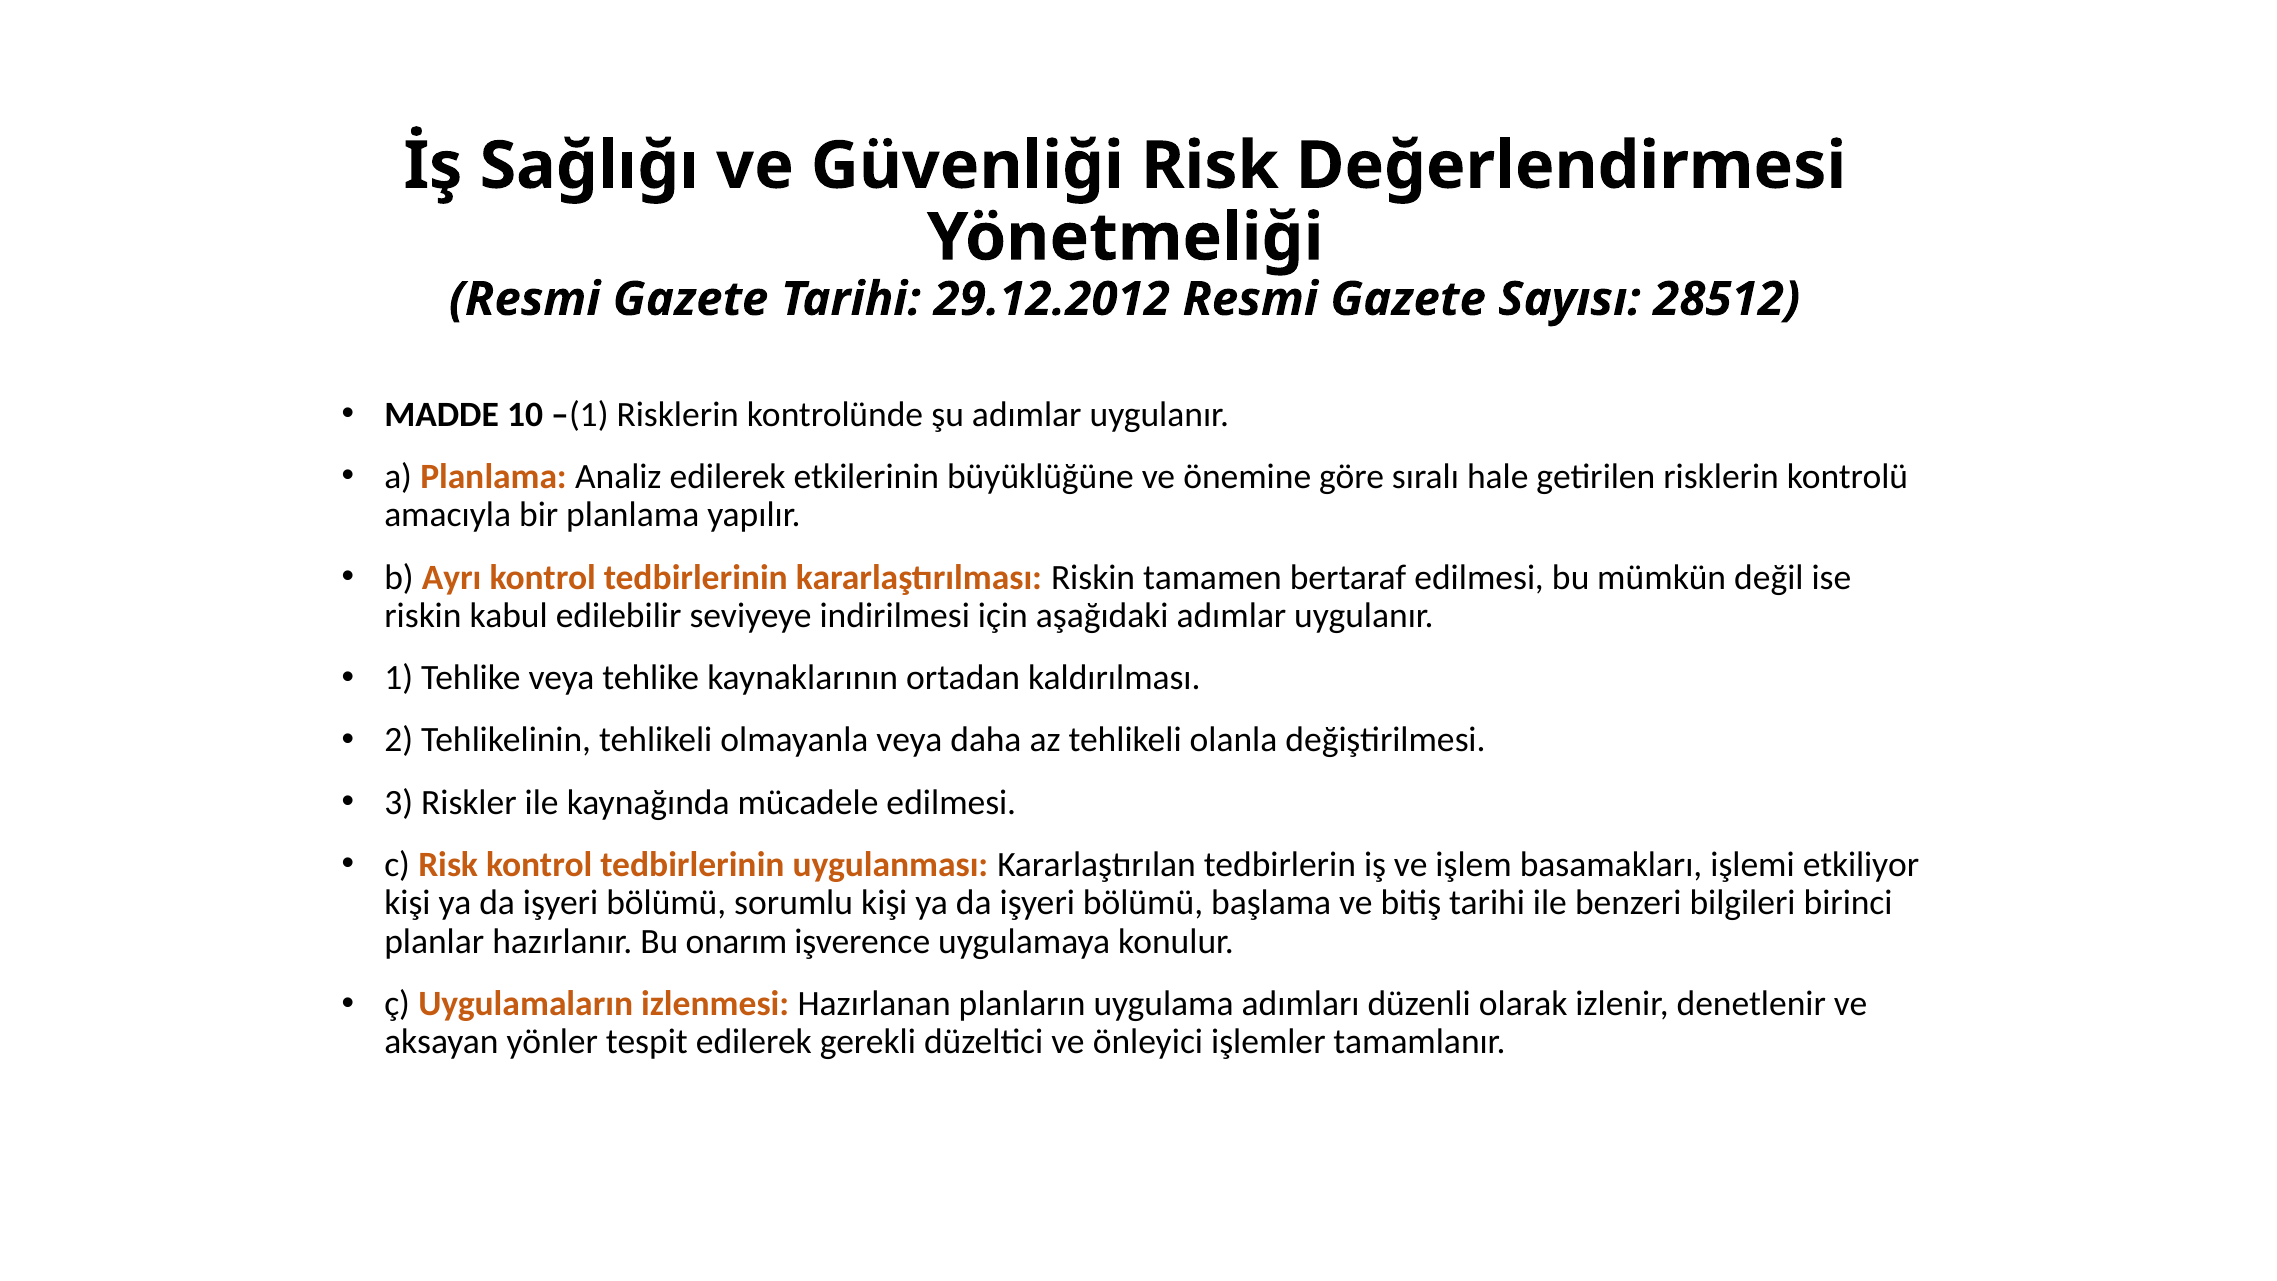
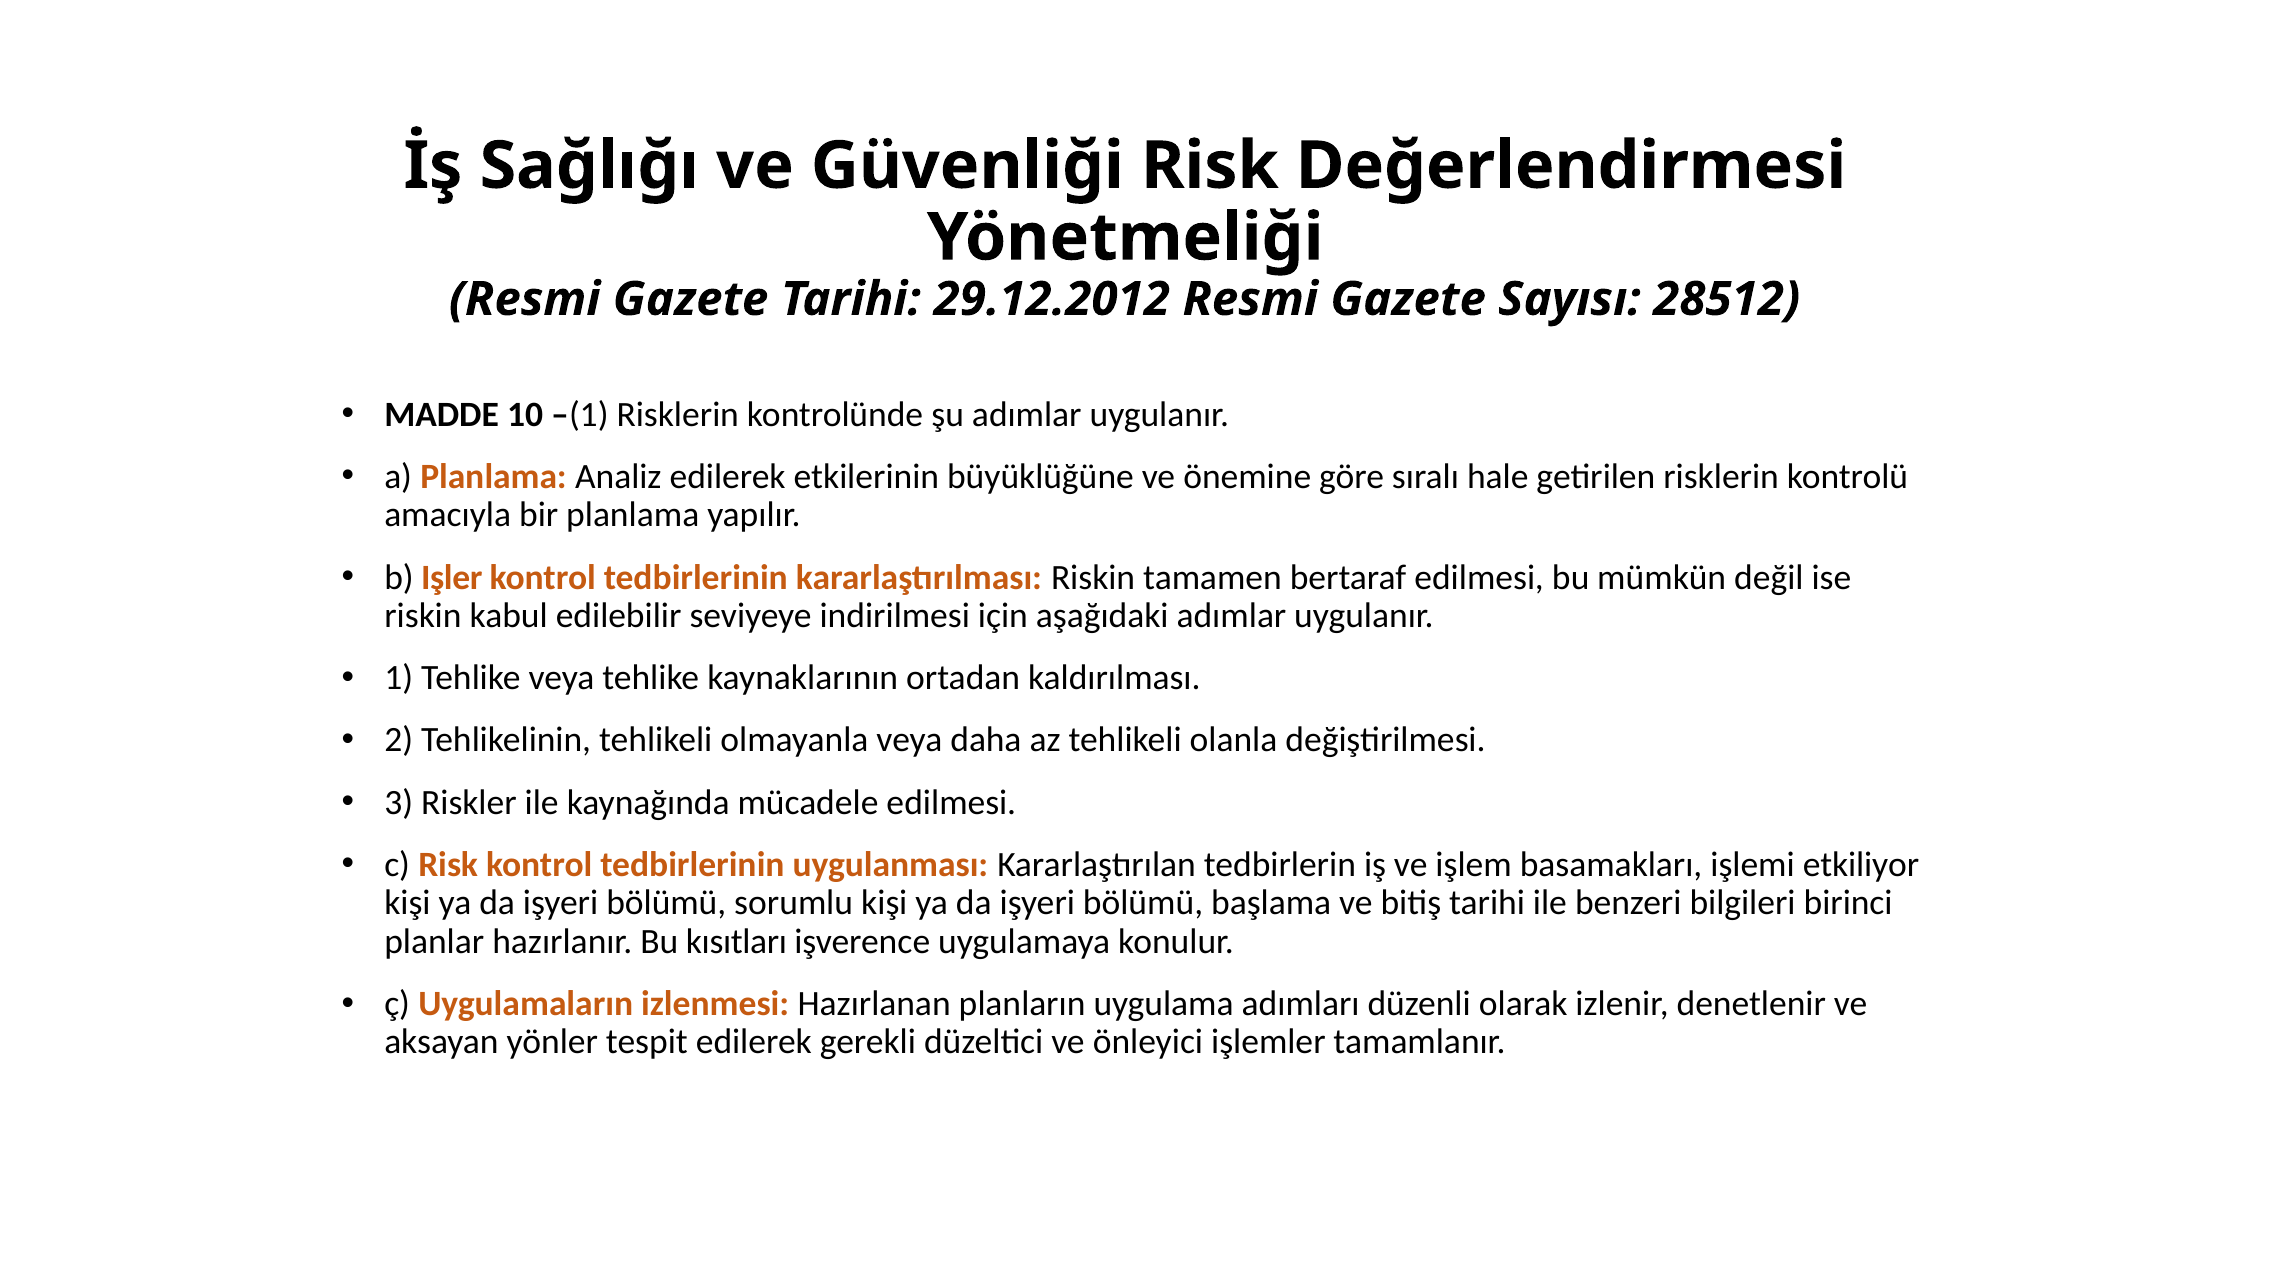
Ayrı: Ayrı -> Işler (452, 577)
onarım: onarım -> kısıtları (736, 941)
